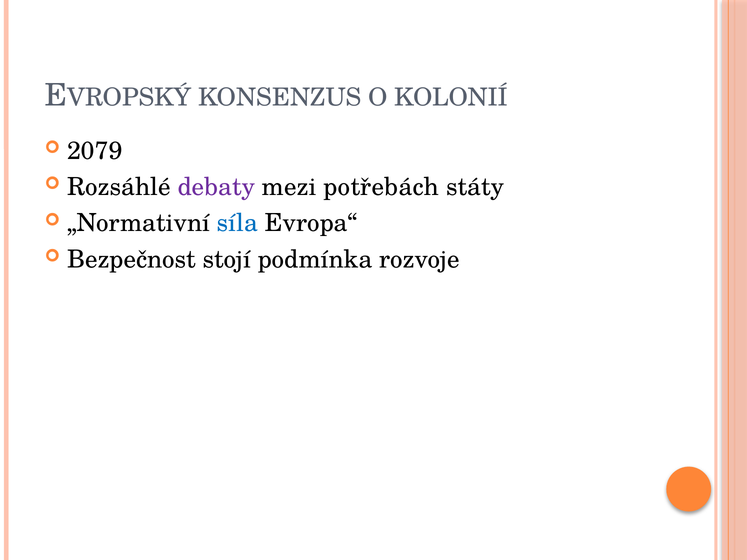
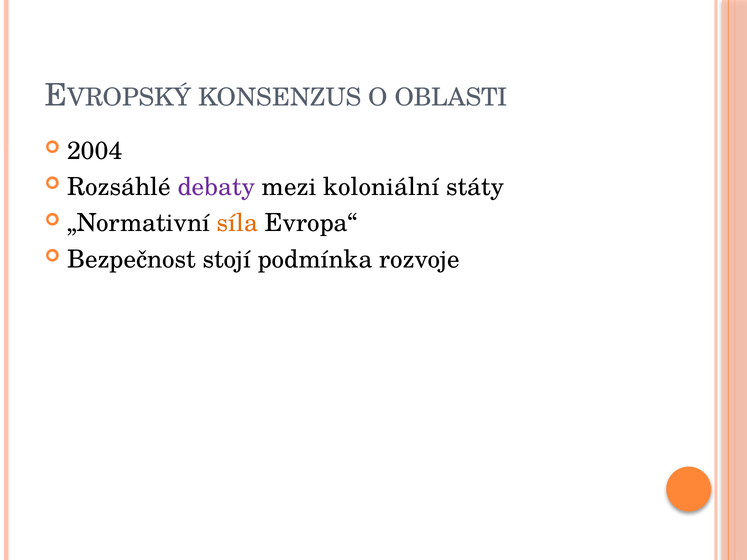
KOLONIÍ: KOLONIÍ -> OBLASTI (451, 98)
2079: 2079 -> 2004 (95, 151)
potřebách: potřebách -> koloniální (381, 187)
síla colour: blue -> orange (237, 223)
